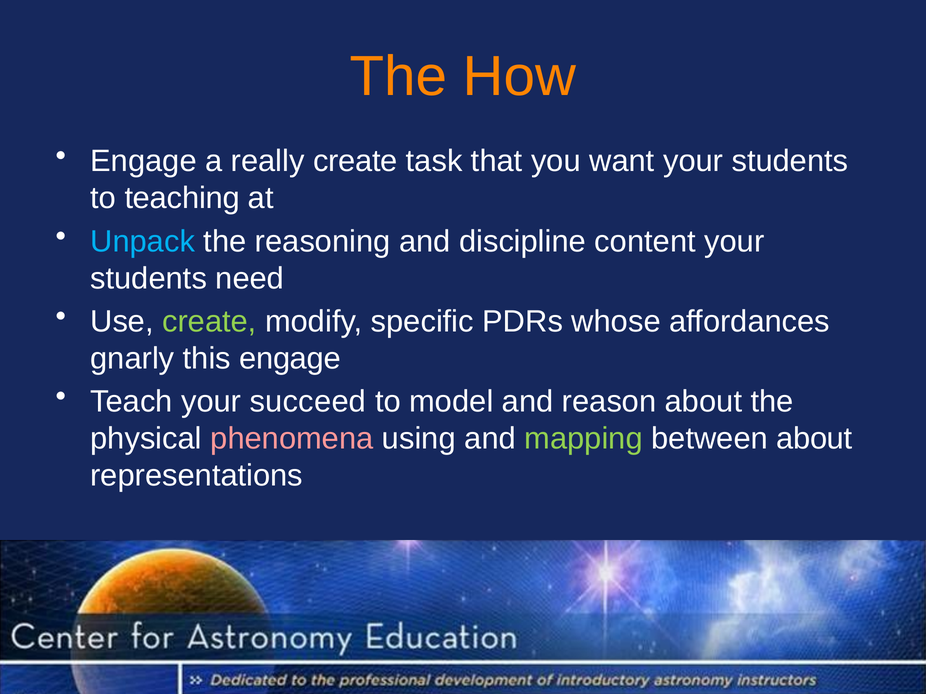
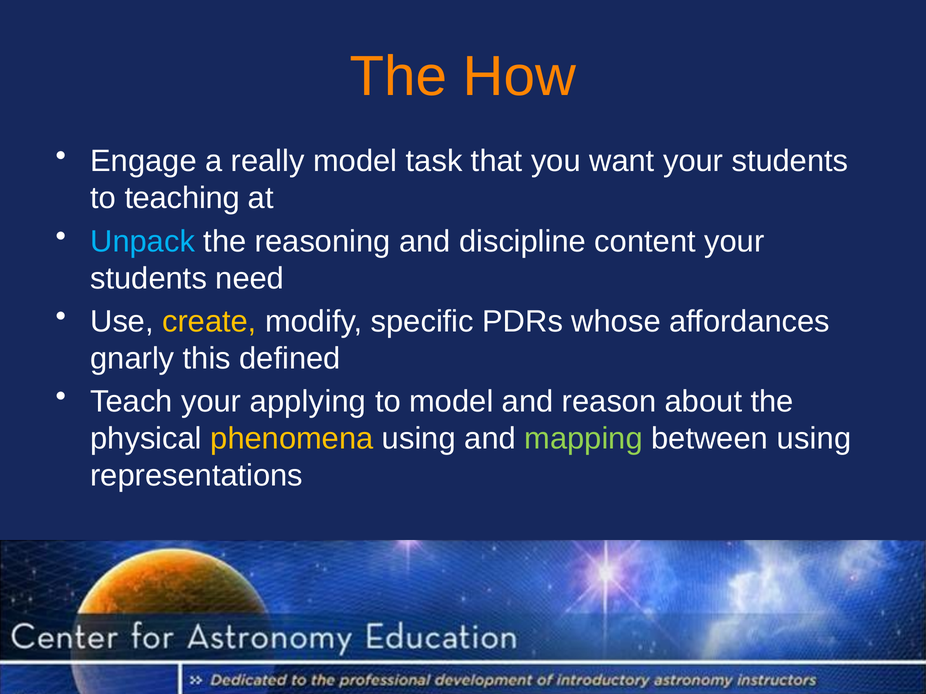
really create: create -> model (355, 161)
create colour: light green -> yellow (209, 322)
this engage: engage -> defined (290, 359)
succeed: succeed -> applying (308, 402)
phenomena colour: pink -> yellow (292, 439)
between about: about -> using (814, 439)
